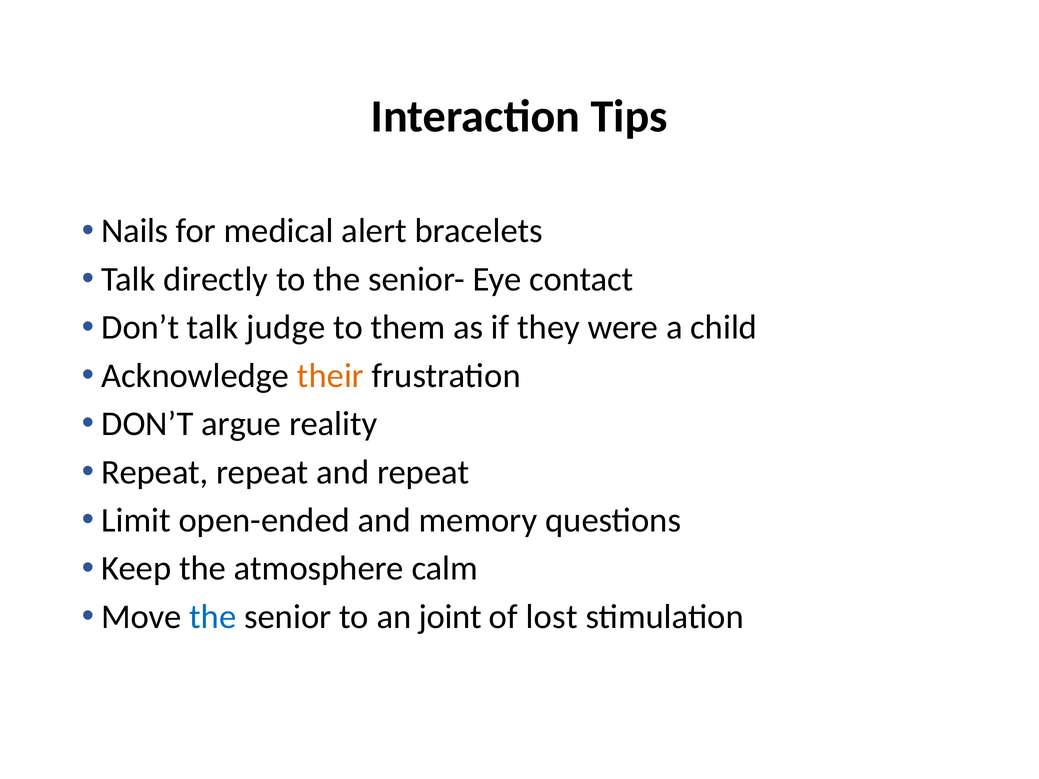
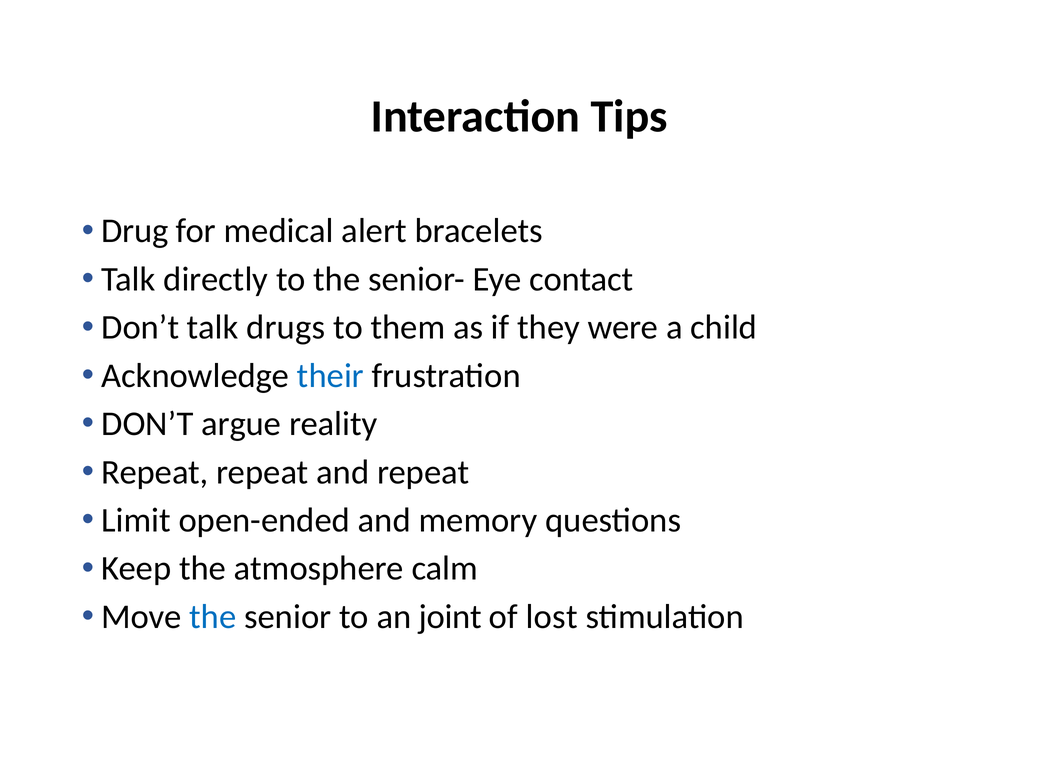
Nails: Nails -> Drug (135, 231)
judge: judge -> drugs (286, 328)
their colour: orange -> blue (330, 376)
